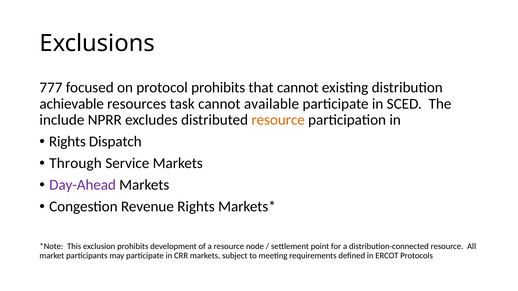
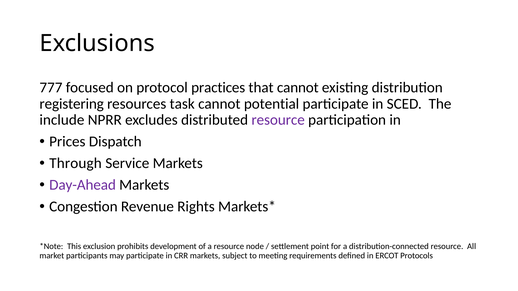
protocol prohibits: prohibits -> practices (218, 88)
achievable: achievable -> registering (72, 104)
available: available -> potential (272, 104)
resource colour: orange -> purple (278, 120)
Rights: Rights -> Prices (67, 142)
